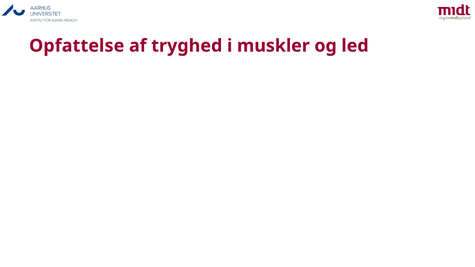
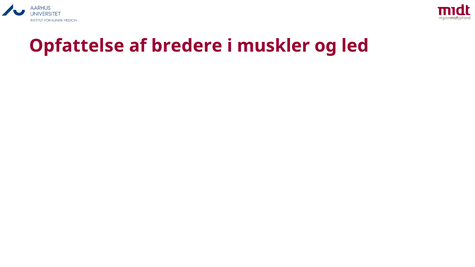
tryghed: tryghed -> bredere (187, 46)
